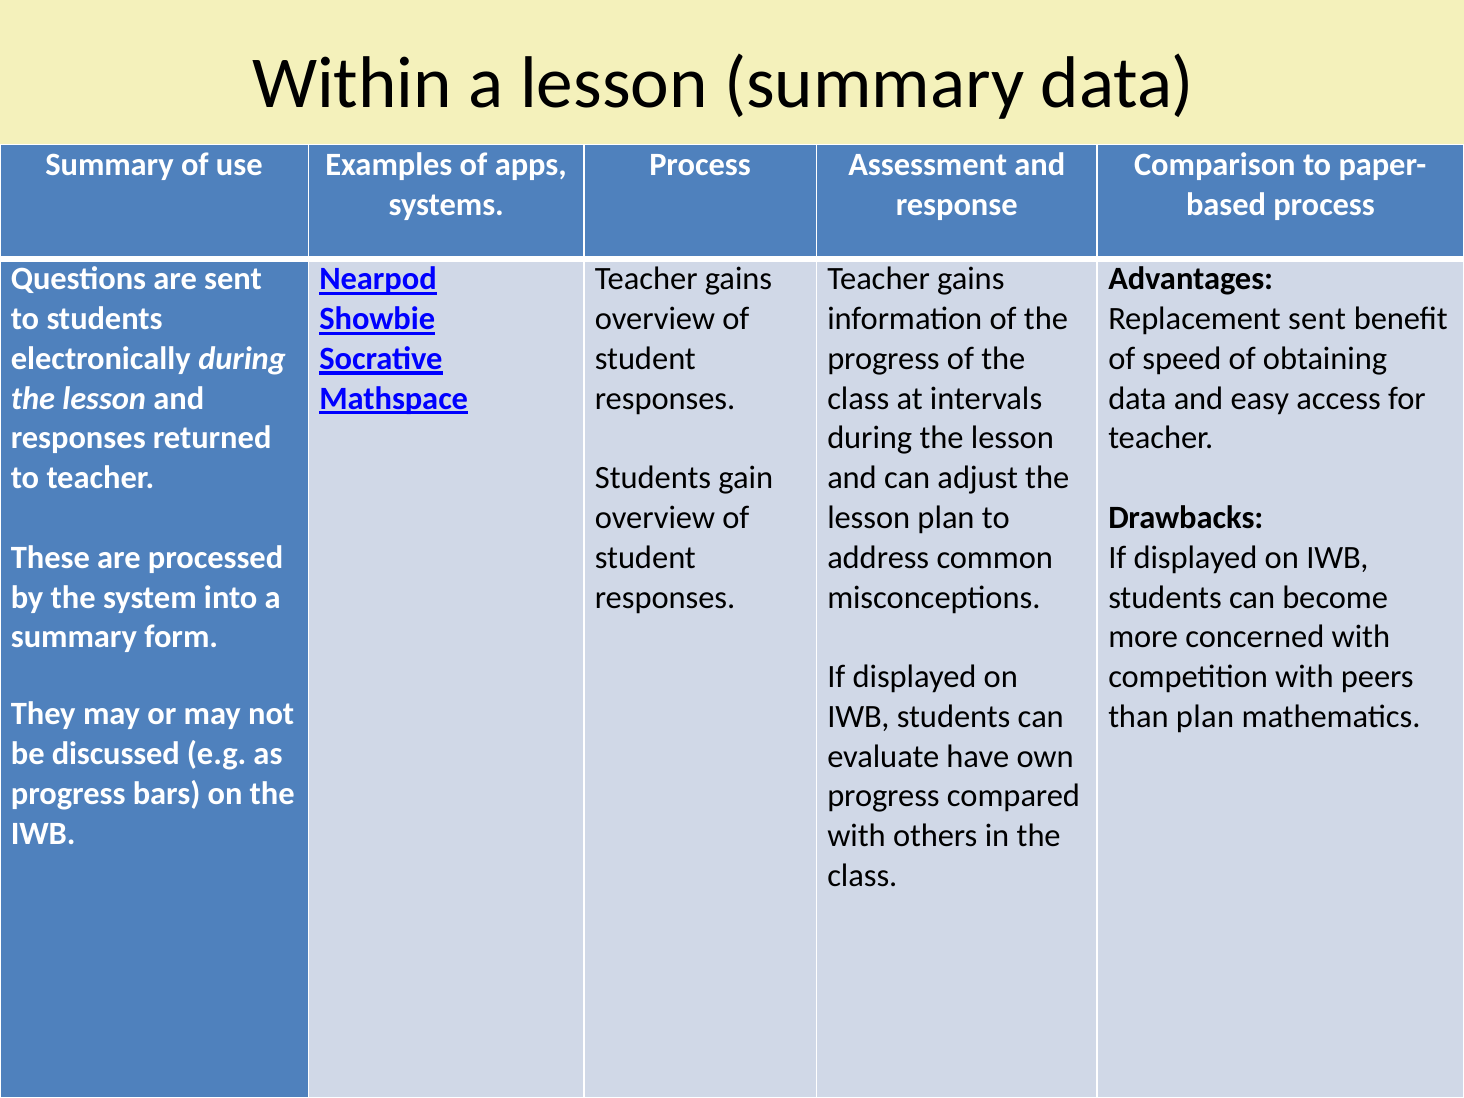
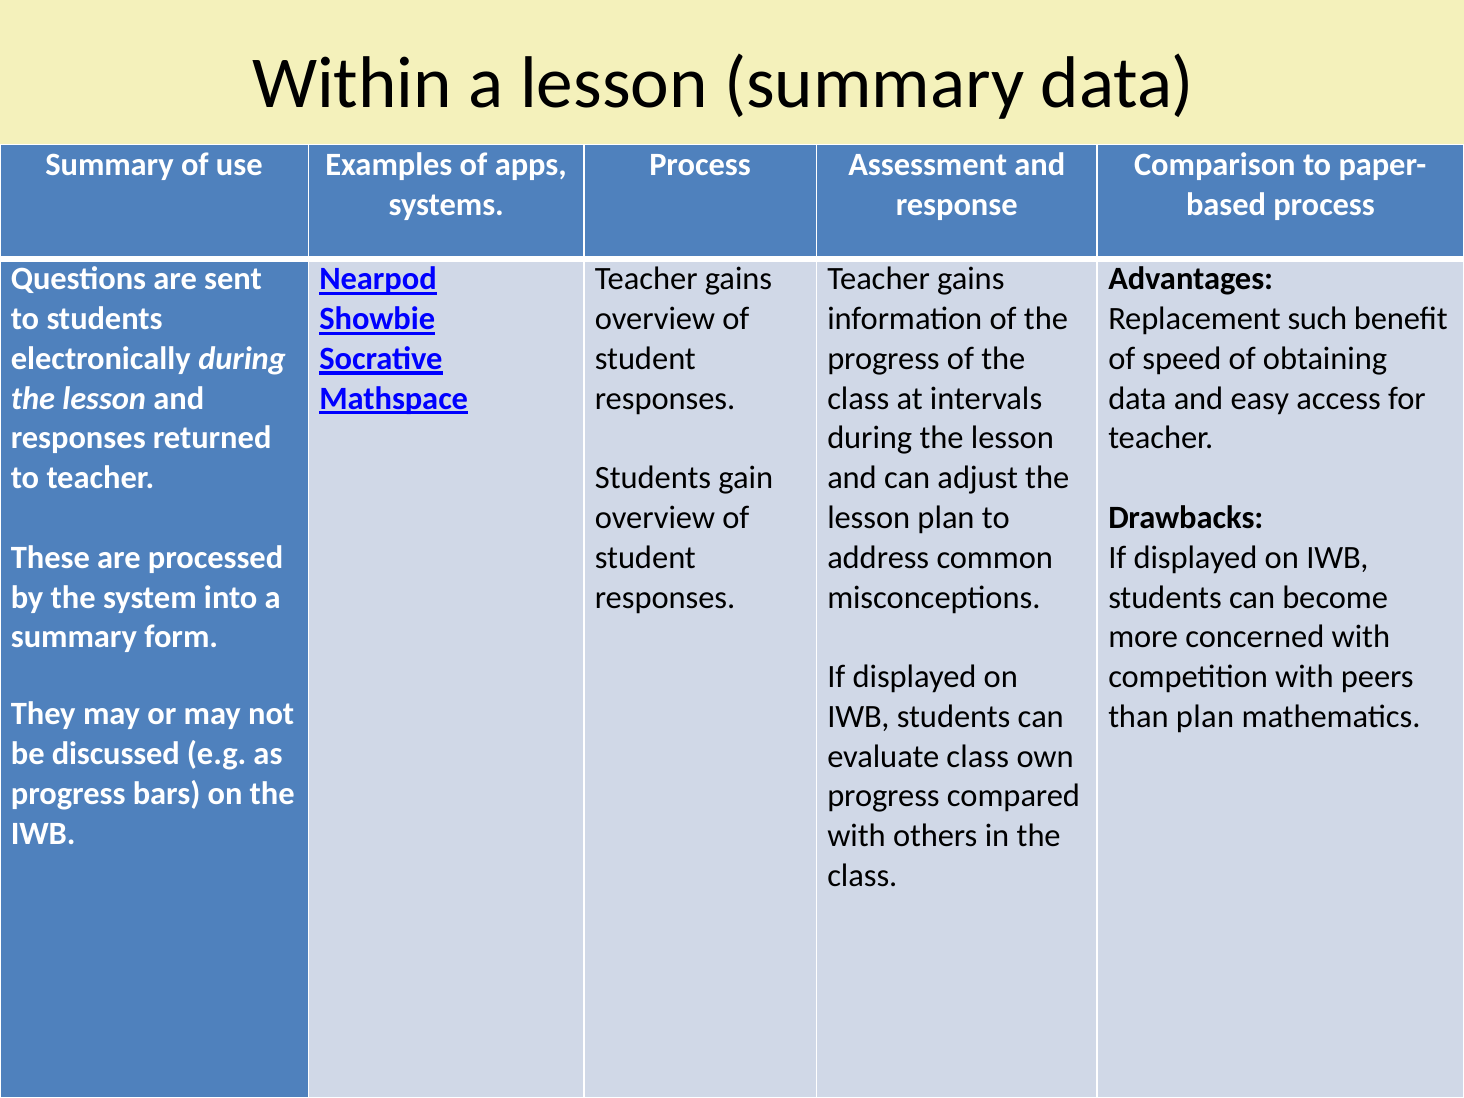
Replacement sent: sent -> such (1317, 319)
evaluate have: have -> class (978, 756)
